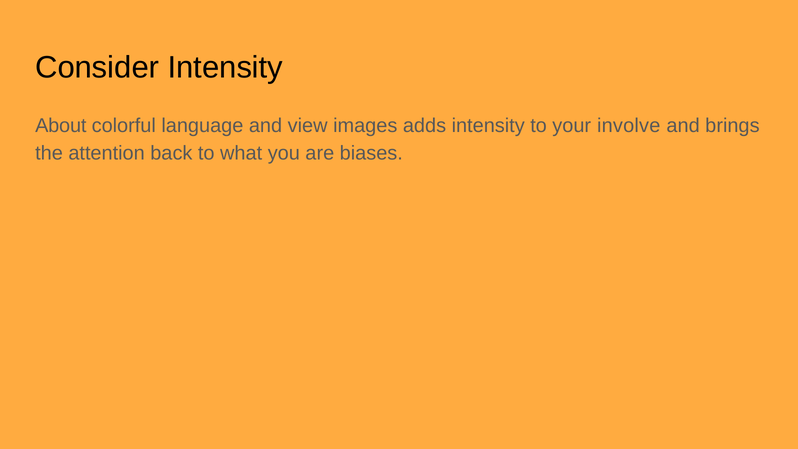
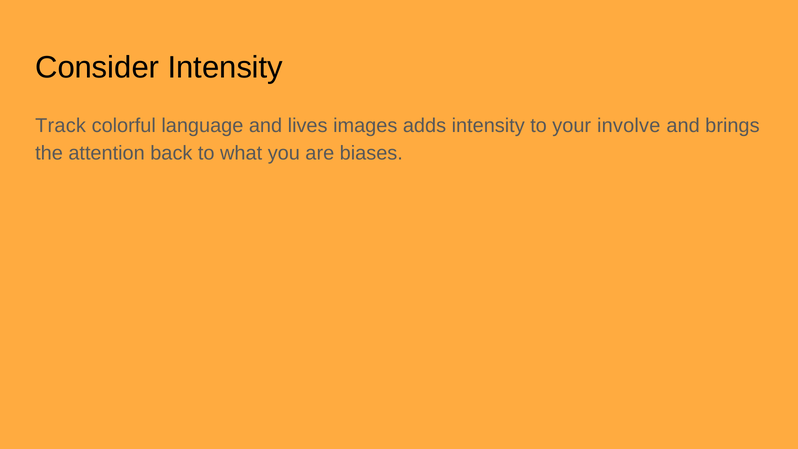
About: About -> Track (61, 125)
view: view -> lives (308, 125)
